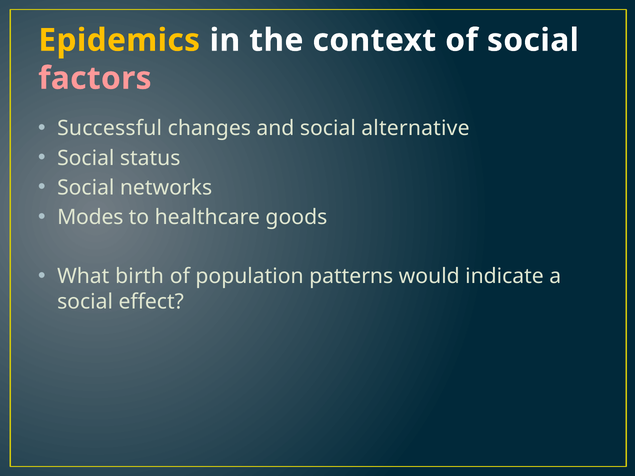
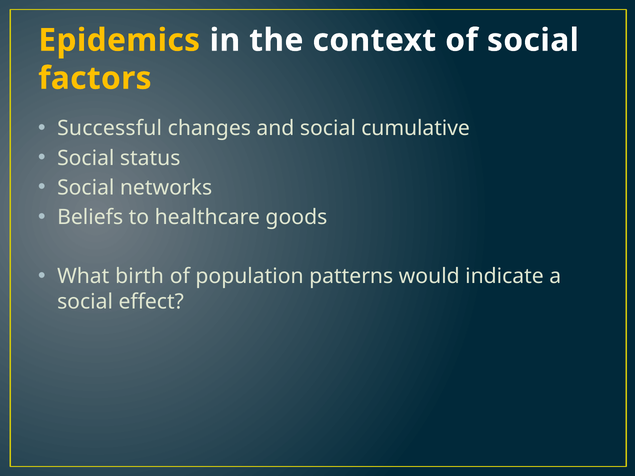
factors colour: pink -> yellow (95, 78)
alternative: alternative -> cumulative (416, 128)
Modes: Modes -> Beliefs (90, 217)
